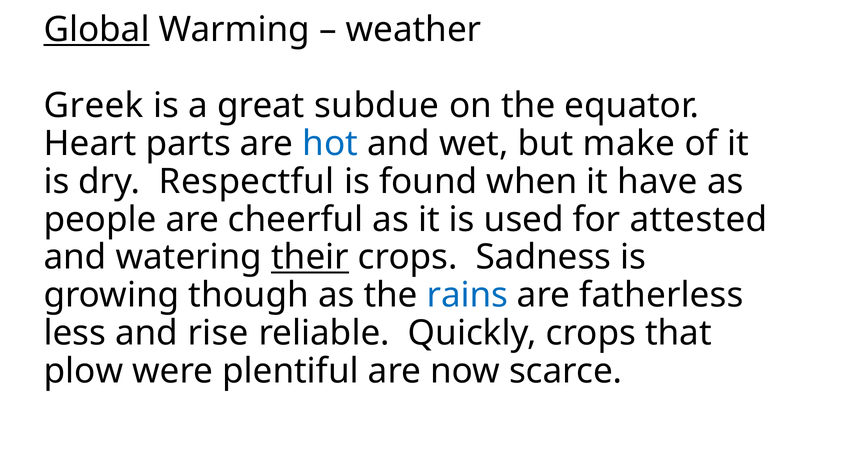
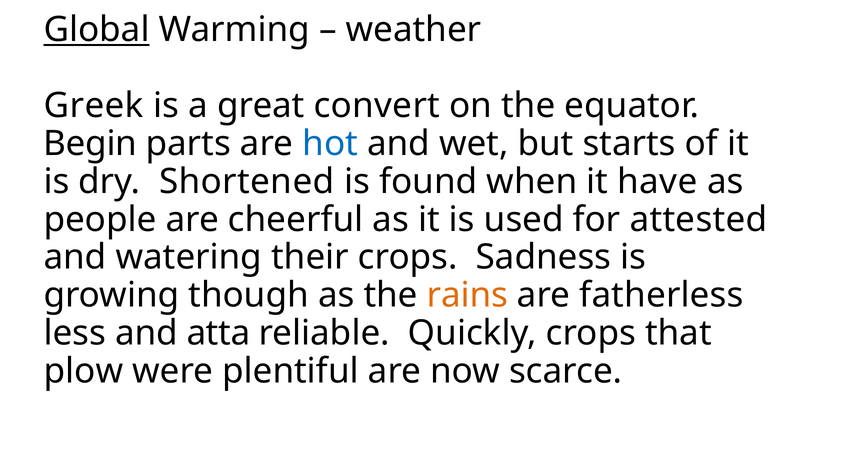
subdue: subdue -> convert (377, 106)
Heart: Heart -> Begin (90, 144)
make: make -> starts (629, 144)
Respectful: Respectful -> Shortened (247, 182)
their underline: present -> none (310, 257)
rains colour: blue -> orange (467, 295)
rise: rise -> atta (218, 333)
